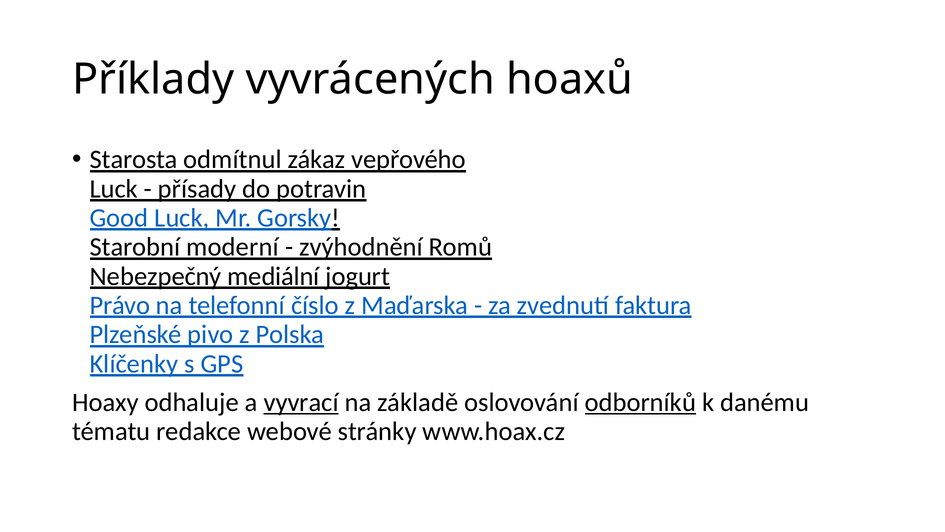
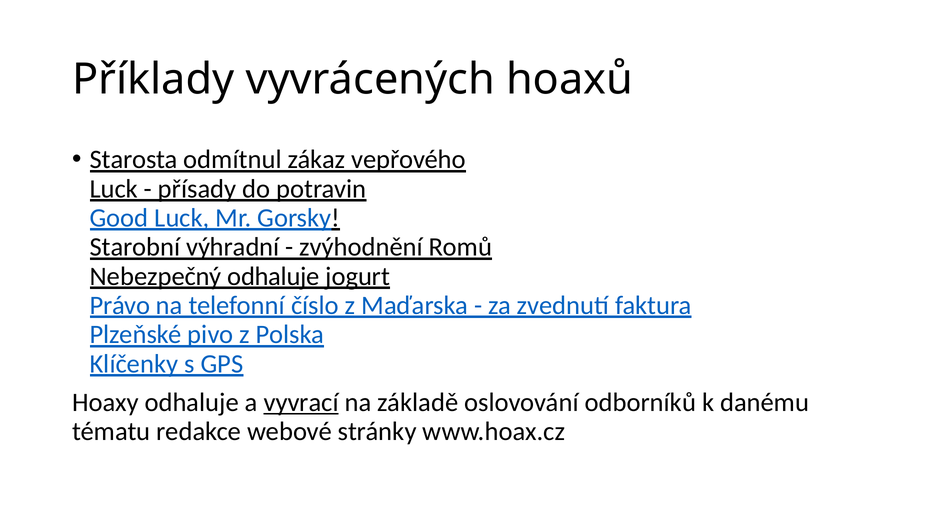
moderní: moderní -> výhradní (233, 247)
Nebezpečný mediální: mediální -> odhaluje (273, 276)
odborníků underline: present -> none (640, 402)
